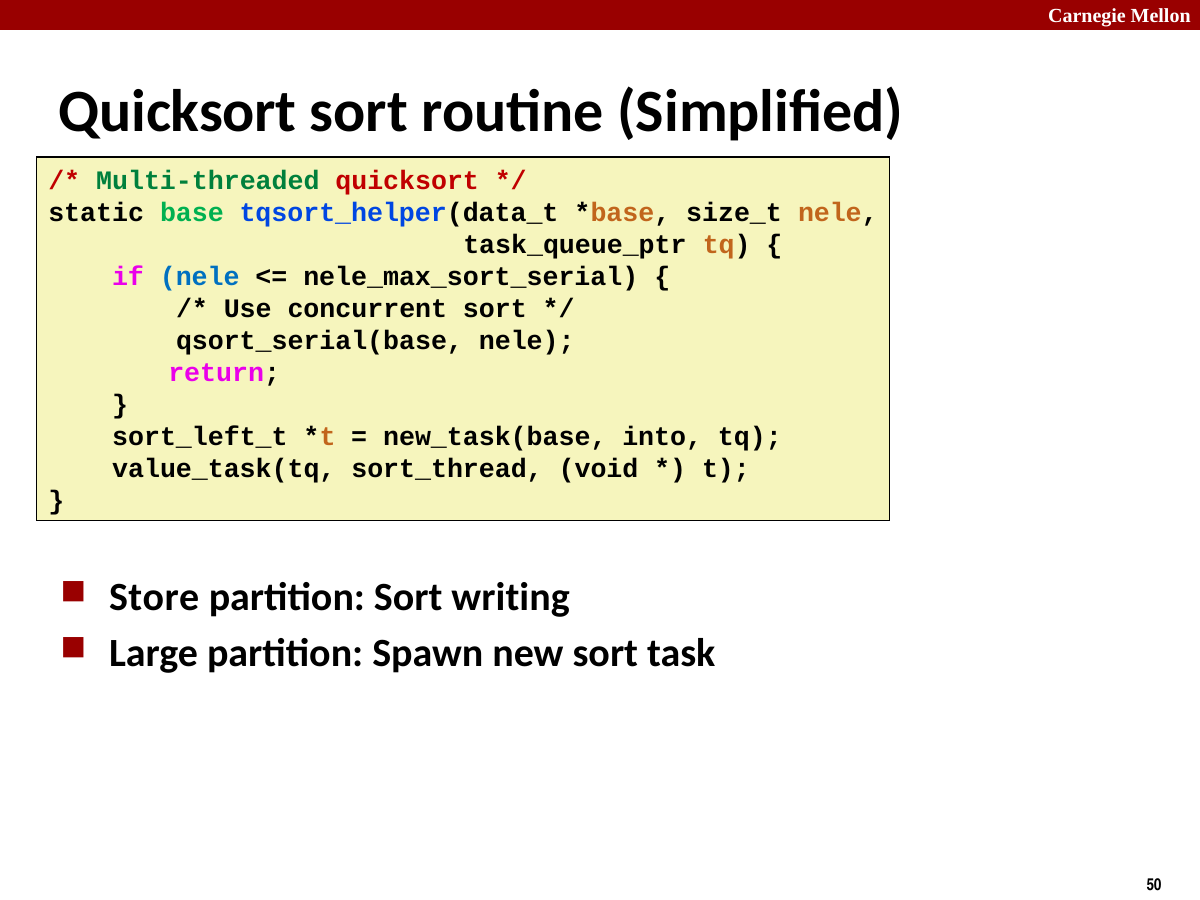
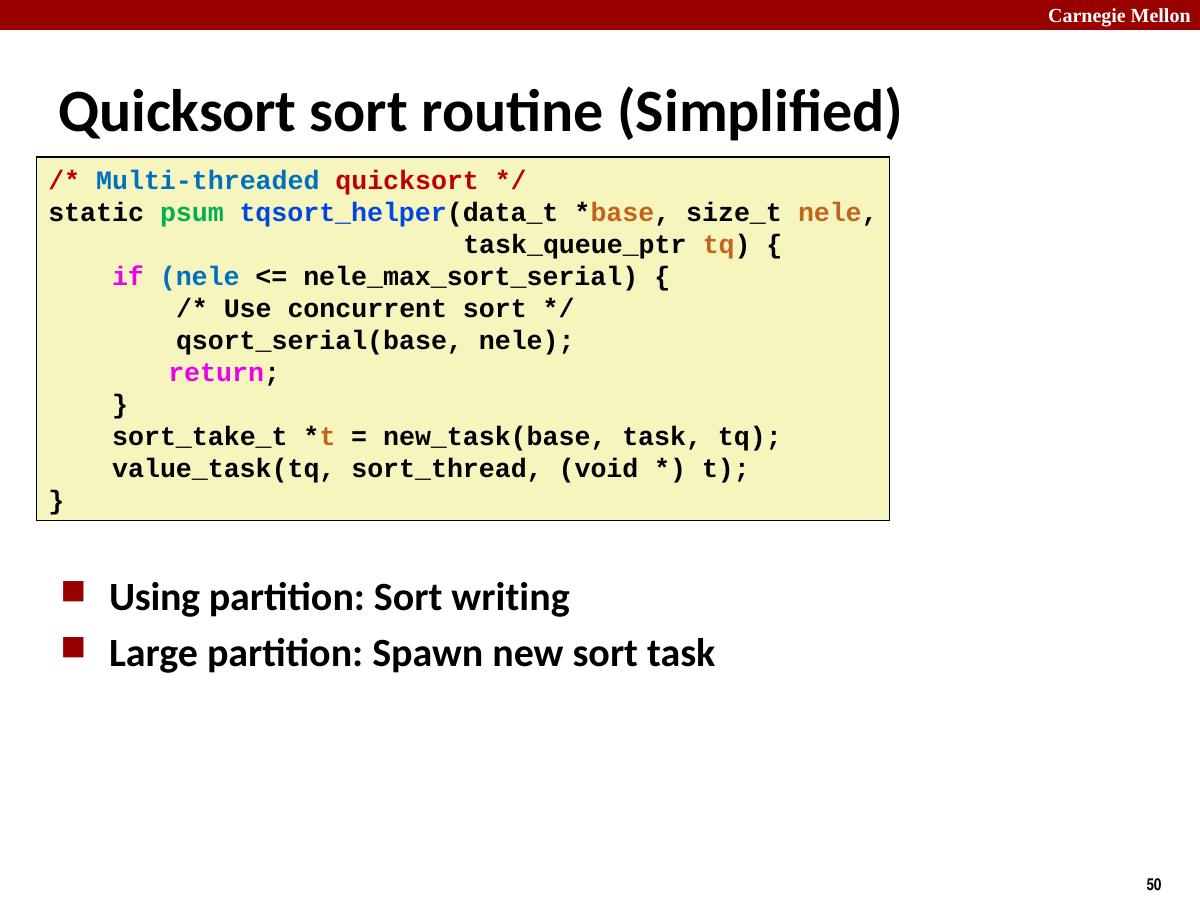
Multi-threaded colour: green -> blue (208, 181)
base: base -> psum (192, 213)
sort_left_t: sort_left_t -> sort_take_t (200, 437)
new_task(base into: into -> task (662, 437)
Store: Store -> Using (155, 598)
